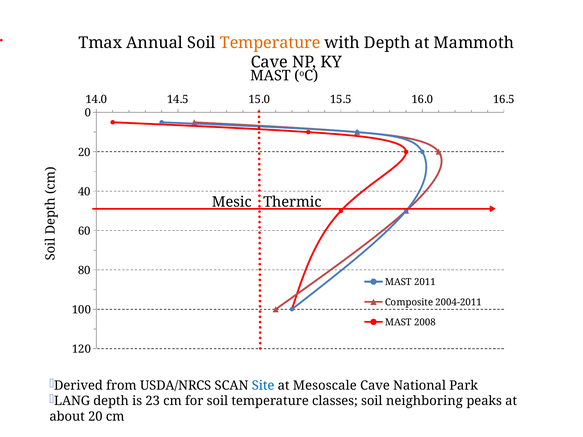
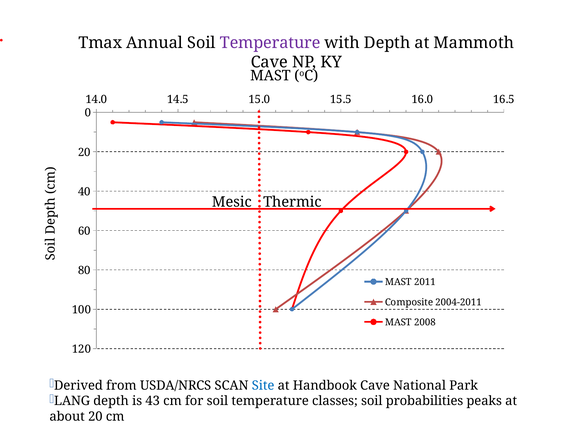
Temperature colour: orange -> purple (270, 43)
Mesoscale: Mesoscale -> Handbook (325, 386)
23: 23 -> 43 (153, 401)
neighboring: neighboring -> probabilities (425, 401)
